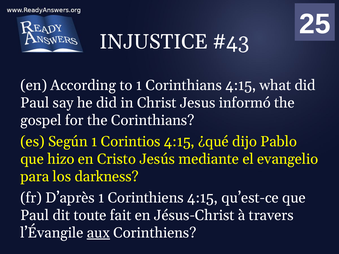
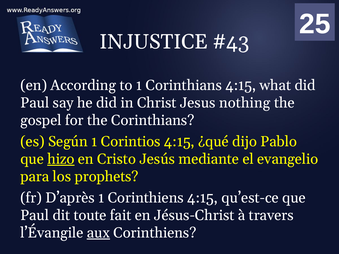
informó: informó -> nothing (245, 103)
hizo underline: none -> present (61, 159)
darkness: darkness -> prophets (107, 177)
